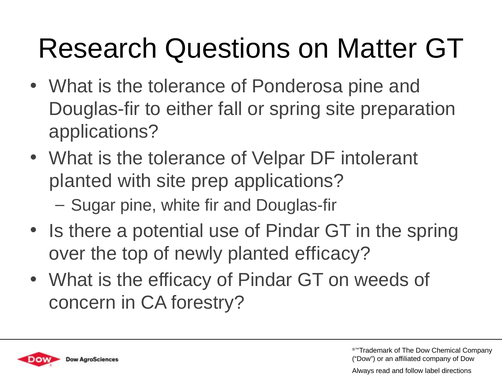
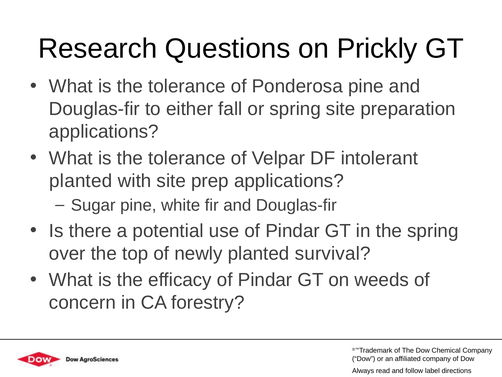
Matter: Matter -> Prickly (377, 48)
planted efficacy: efficacy -> survival (333, 253)
